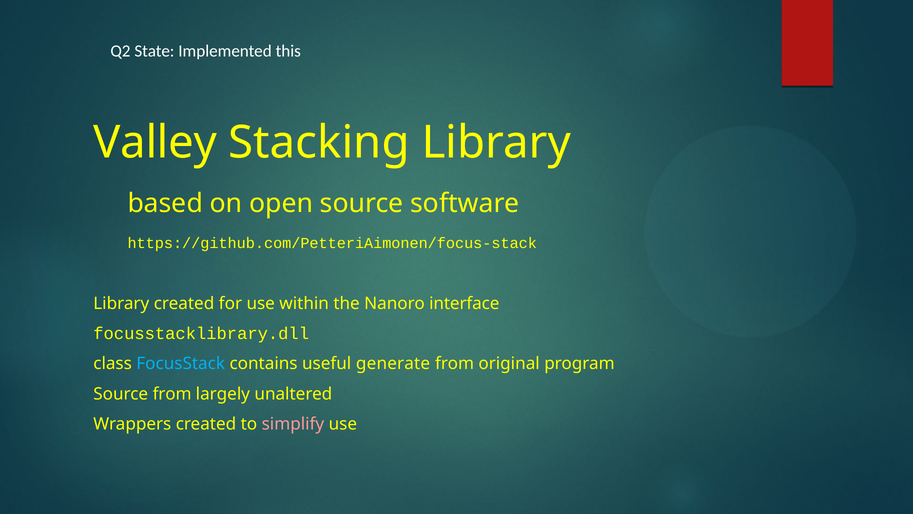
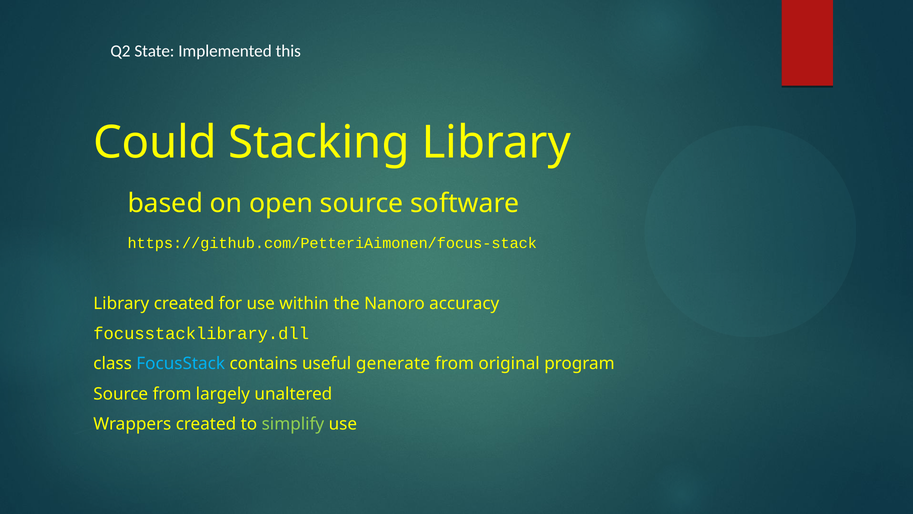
Valley: Valley -> Could (155, 142)
interface: interface -> accuracy (464, 303)
simplify colour: pink -> light green (293, 424)
